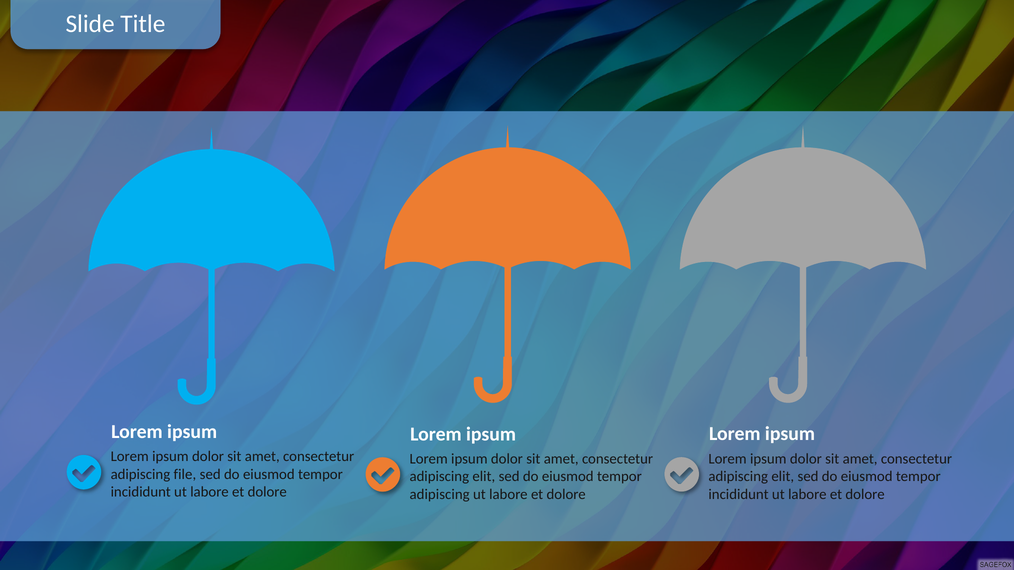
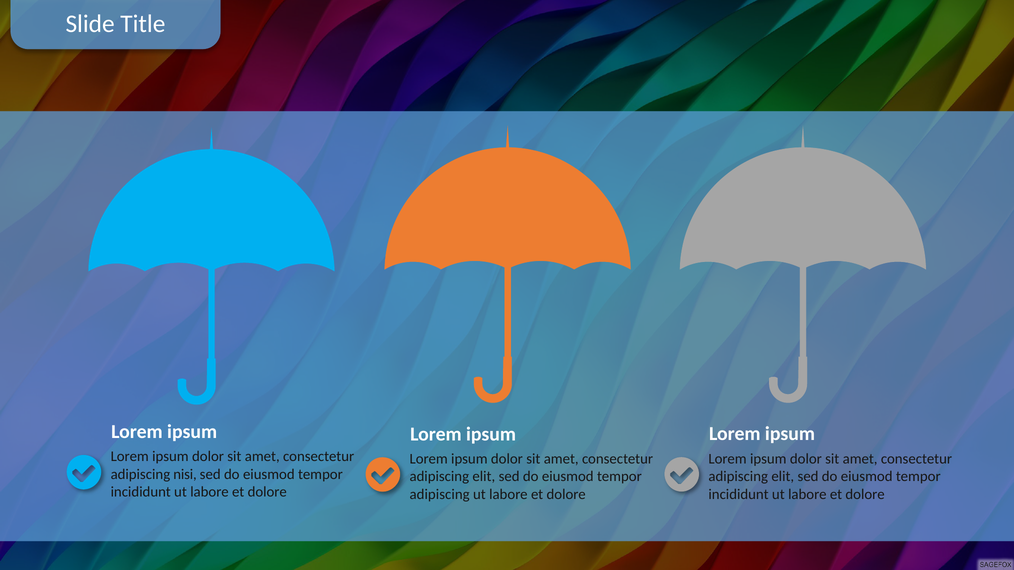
file: file -> nisi (185, 475)
